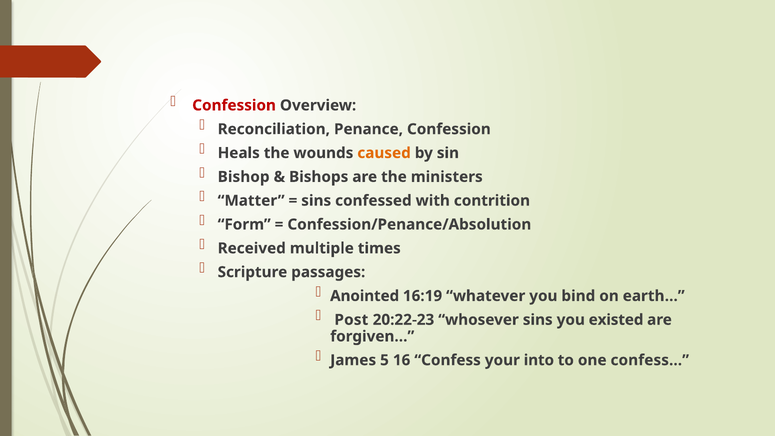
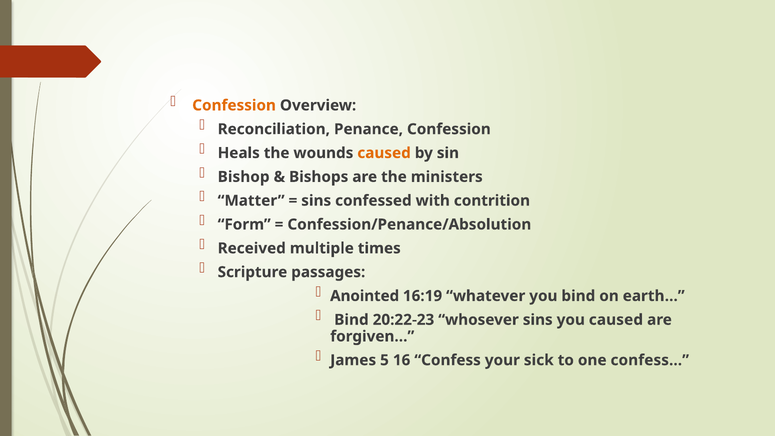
Confession colour: red -> orange (234, 105)
Post: Post -> Bind (351, 320)
you existed: existed -> caused (616, 320)
into: into -> sick (539, 360)
